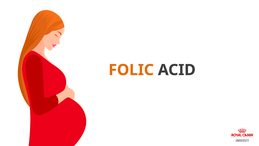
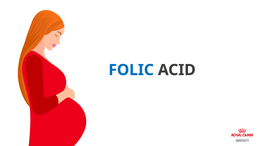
FOLIC colour: orange -> blue (131, 70)
